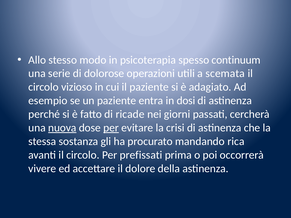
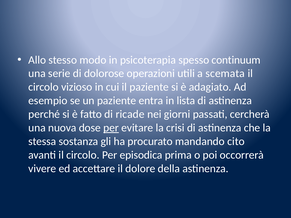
dosi: dosi -> lista (186, 101)
nuova underline: present -> none (62, 128)
rica: rica -> cito (236, 141)
prefissati: prefissati -> episodica (141, 155)
